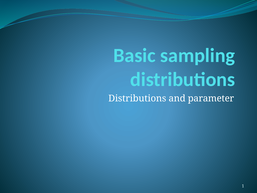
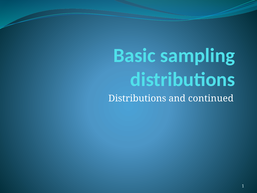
parameter: parameter -> continued (211, 98)
